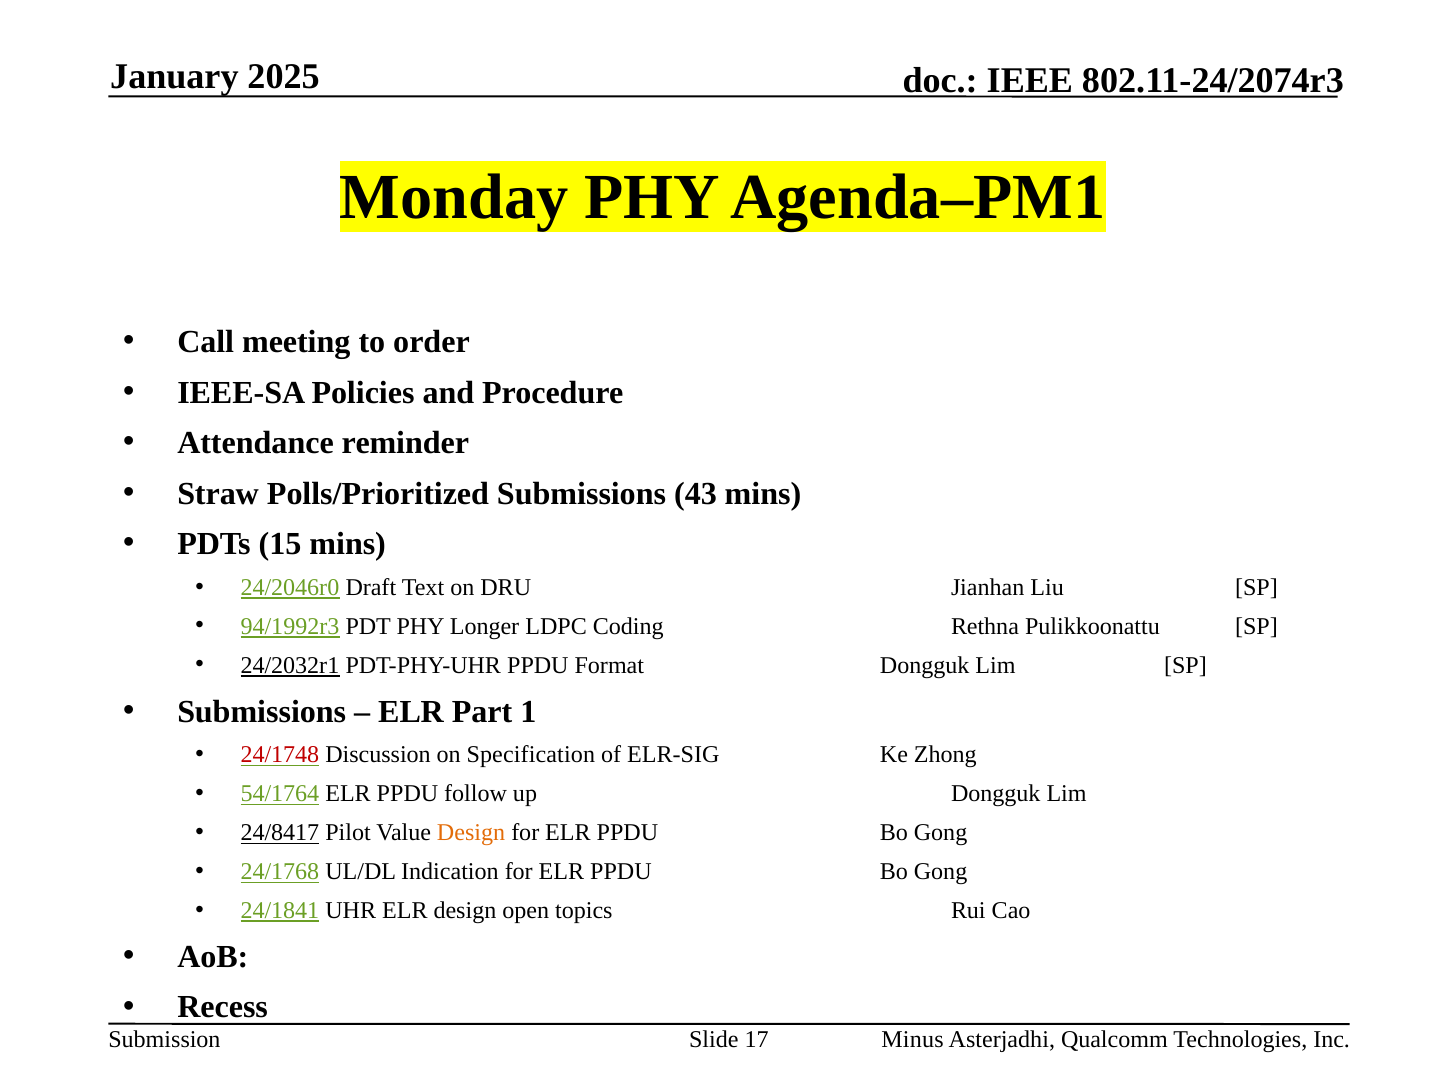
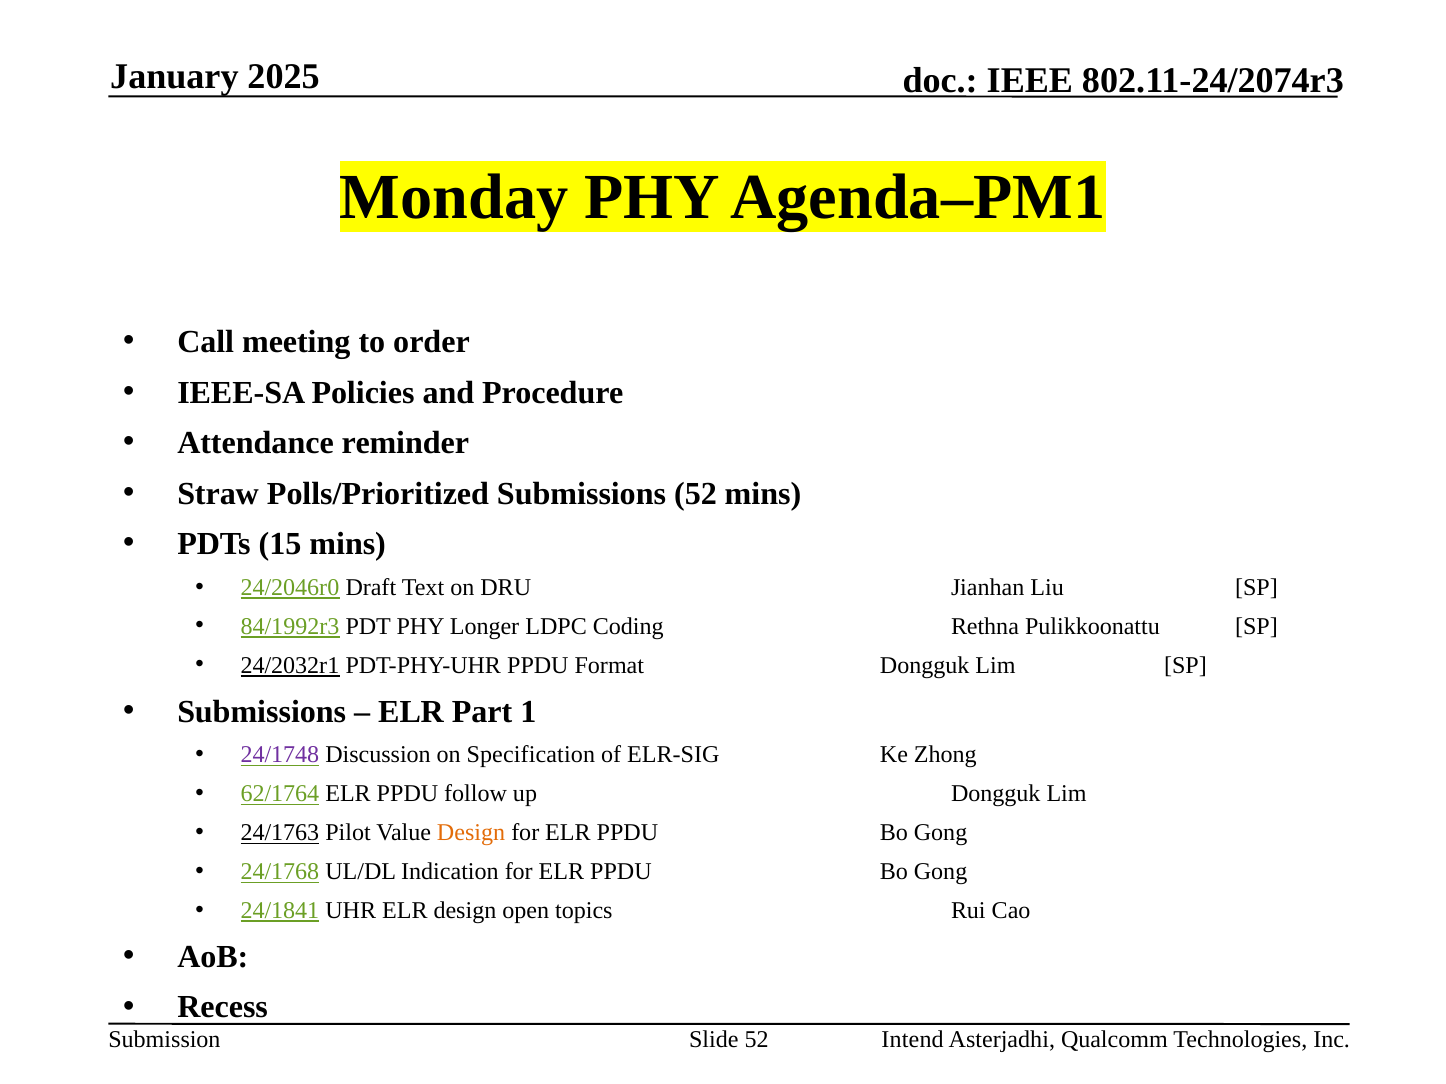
Submissions 43: 43 -> 52 (696, 494)
94/1992r3: 94/1992r3 -> 84/1992r3 (290, 627)
24/1748 colour: red -> purple (280, 755)
54/1764: 54/1764 -> 62/1764 (280, 794)
24/8417: 24/8417 -> 24/1763 (280, 833)
Slide 17: 17 -> 52 (757, 1040)
Minus: Minus -> Intend (913, 1040)
